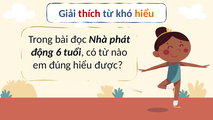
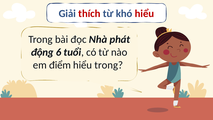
hiểu colour: orange -> red (144, 14)
đúng: đúng -> điểm (60, 65)
hiểu được: được -> trong (109, 65)
